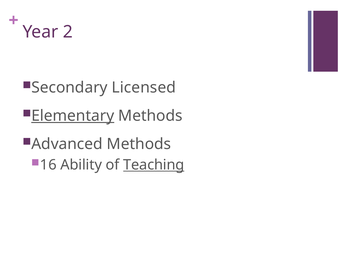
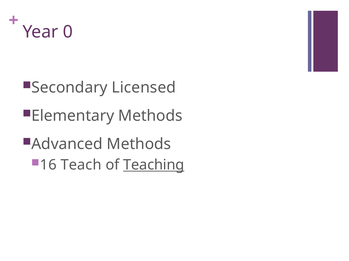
2: 2 -> 0 (68, 32)
Elementary underline: present -> none (73, 116)
Ability: Ability -> Teach (81, 165)
